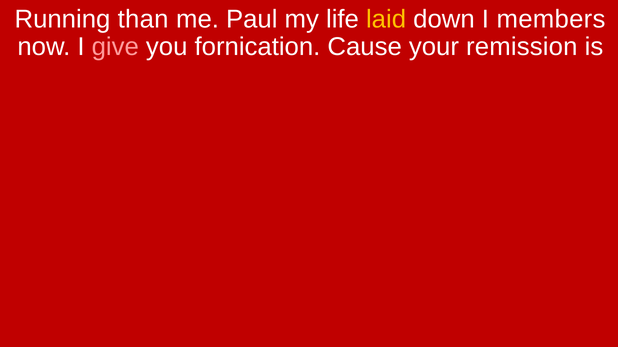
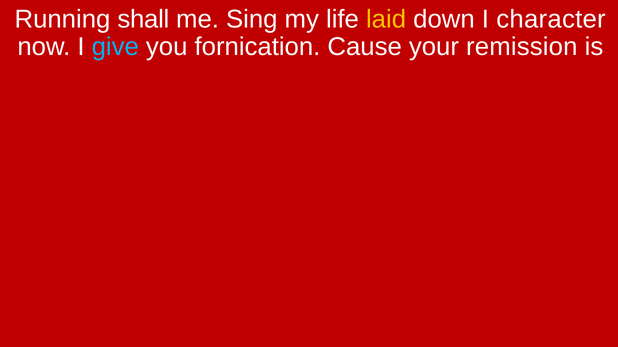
than: than -> shall (143, 19)
Paul: Paul -> Sing (252, 19)
members: members -> character (551, 19)
give colour: pink -> light blue (115, 47)
